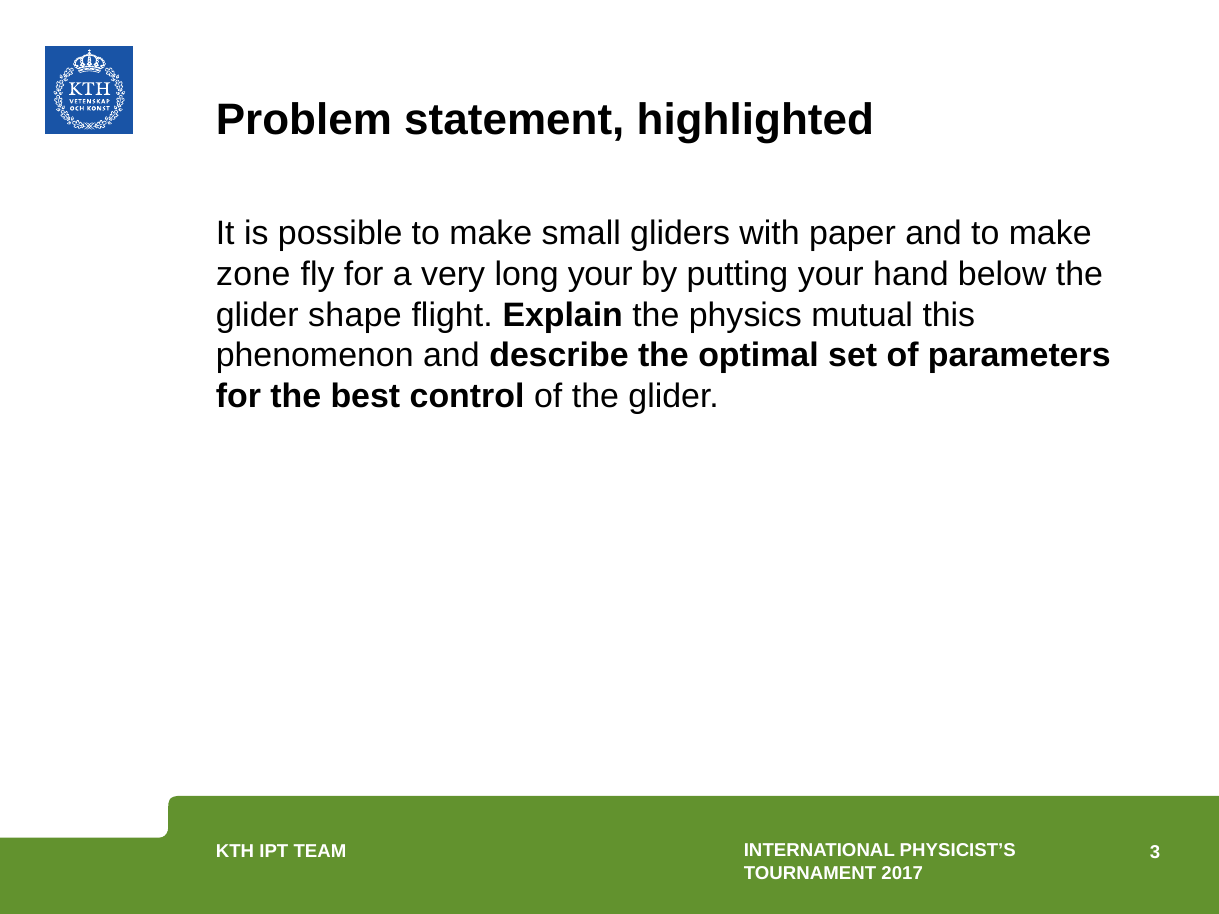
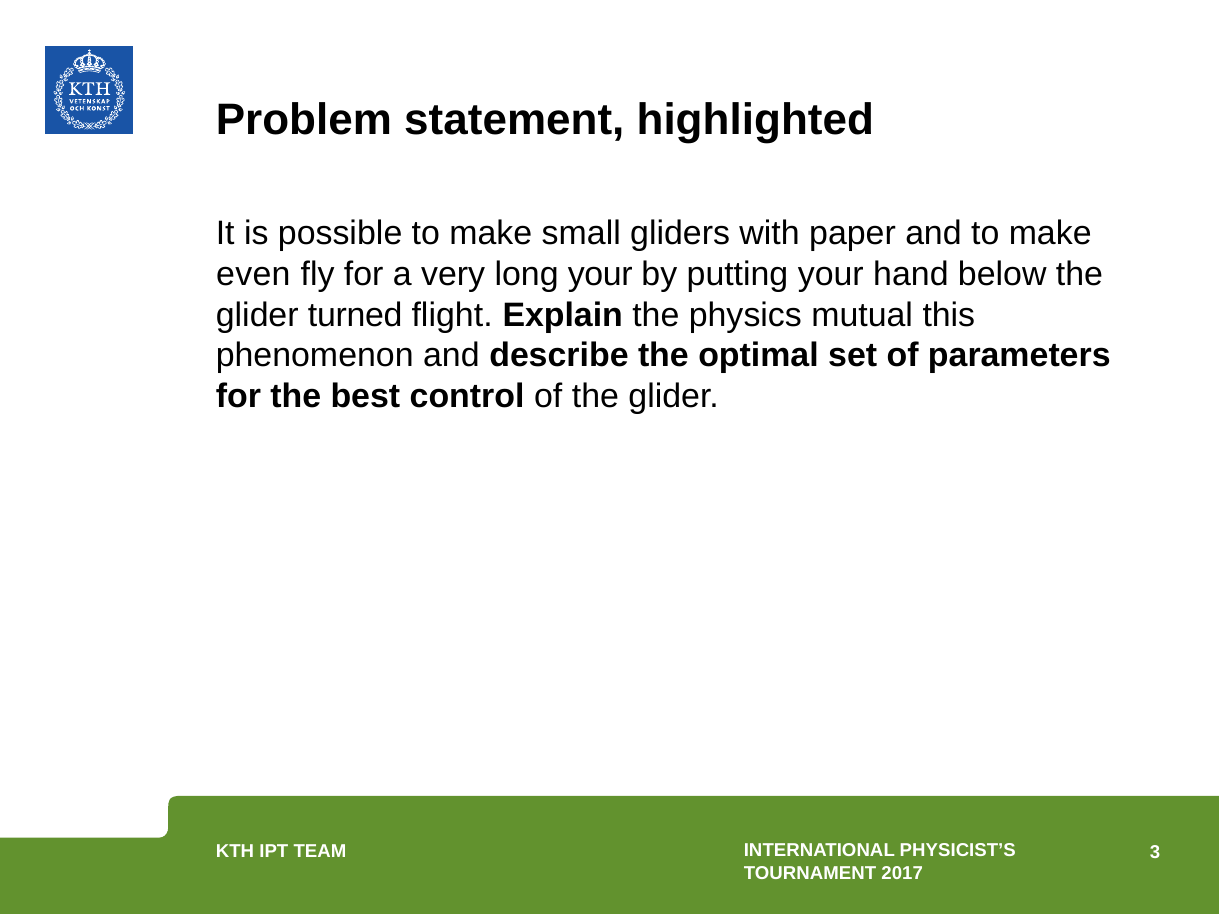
zone: zone -> even (253, 274)
shape: shape -> turned (355, 315)
